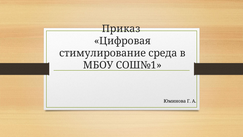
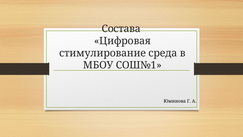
Приказ: Приказ -> Состава (121, 29)
